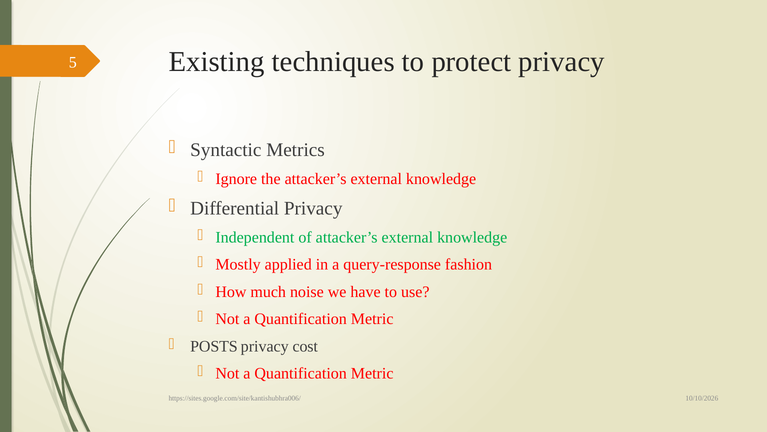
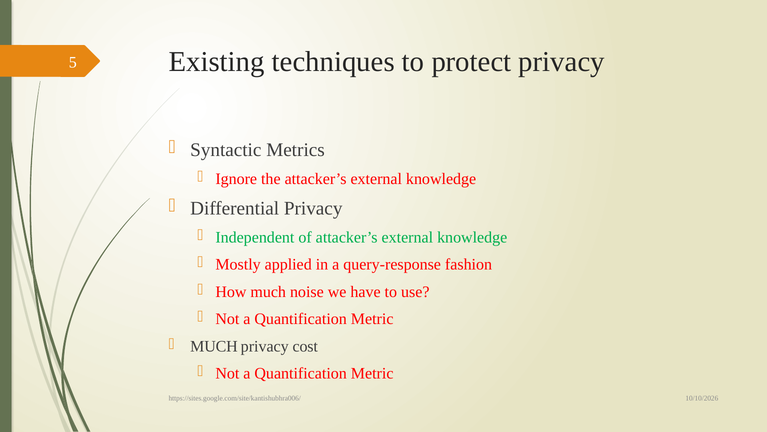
POSTS: POSTS -> MUCH (214, 346)
